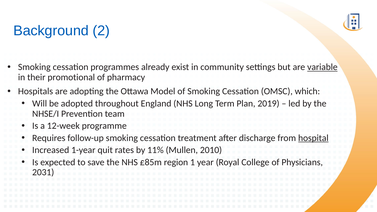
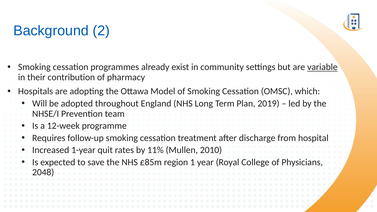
promotional: promotional -> contribution (71, 77)
hospital underline: present -> none (313, 138)
2031: 2031 -> 2048 (43, 172)
